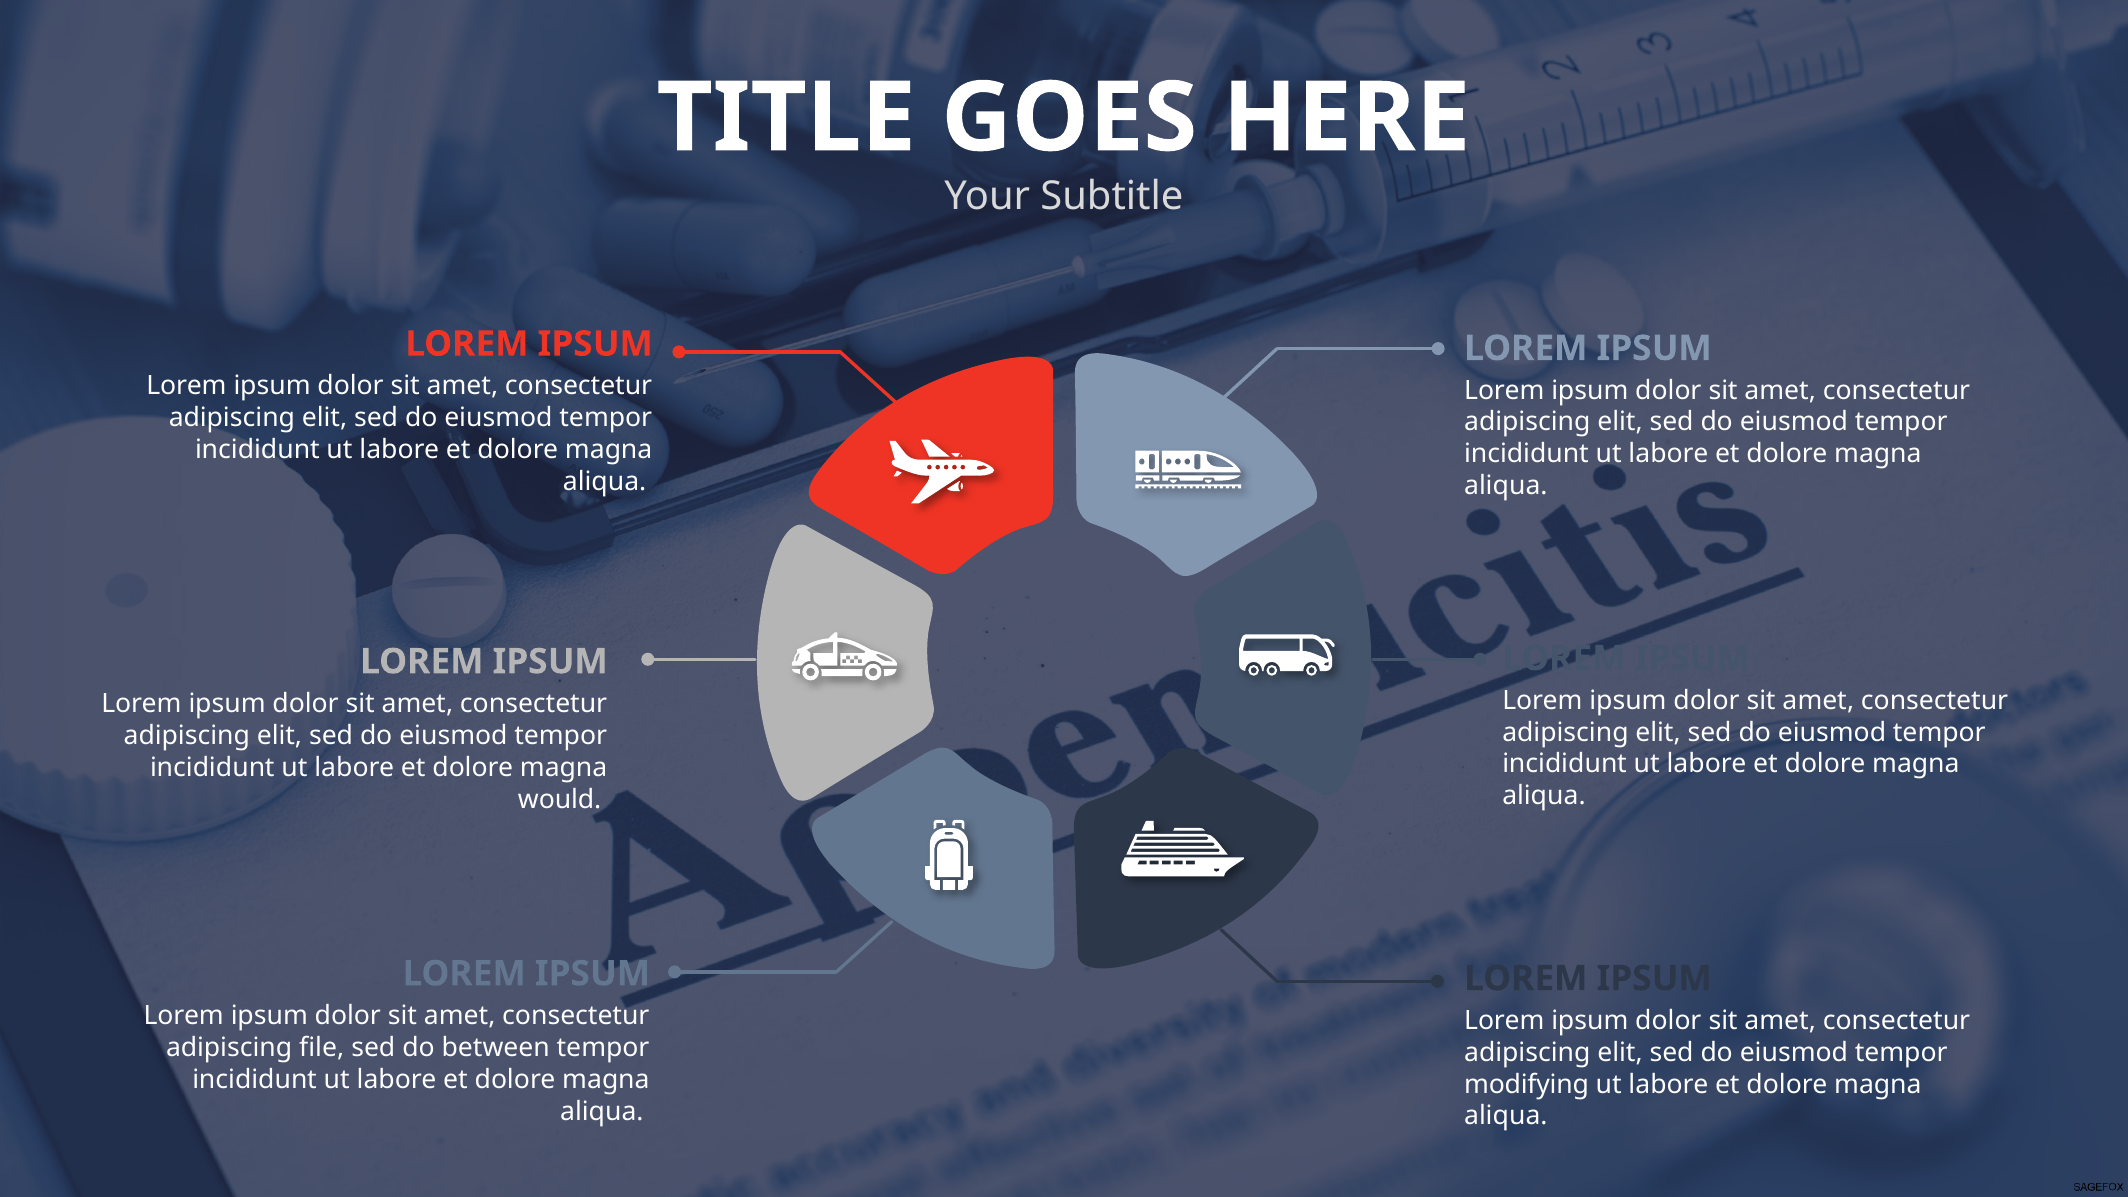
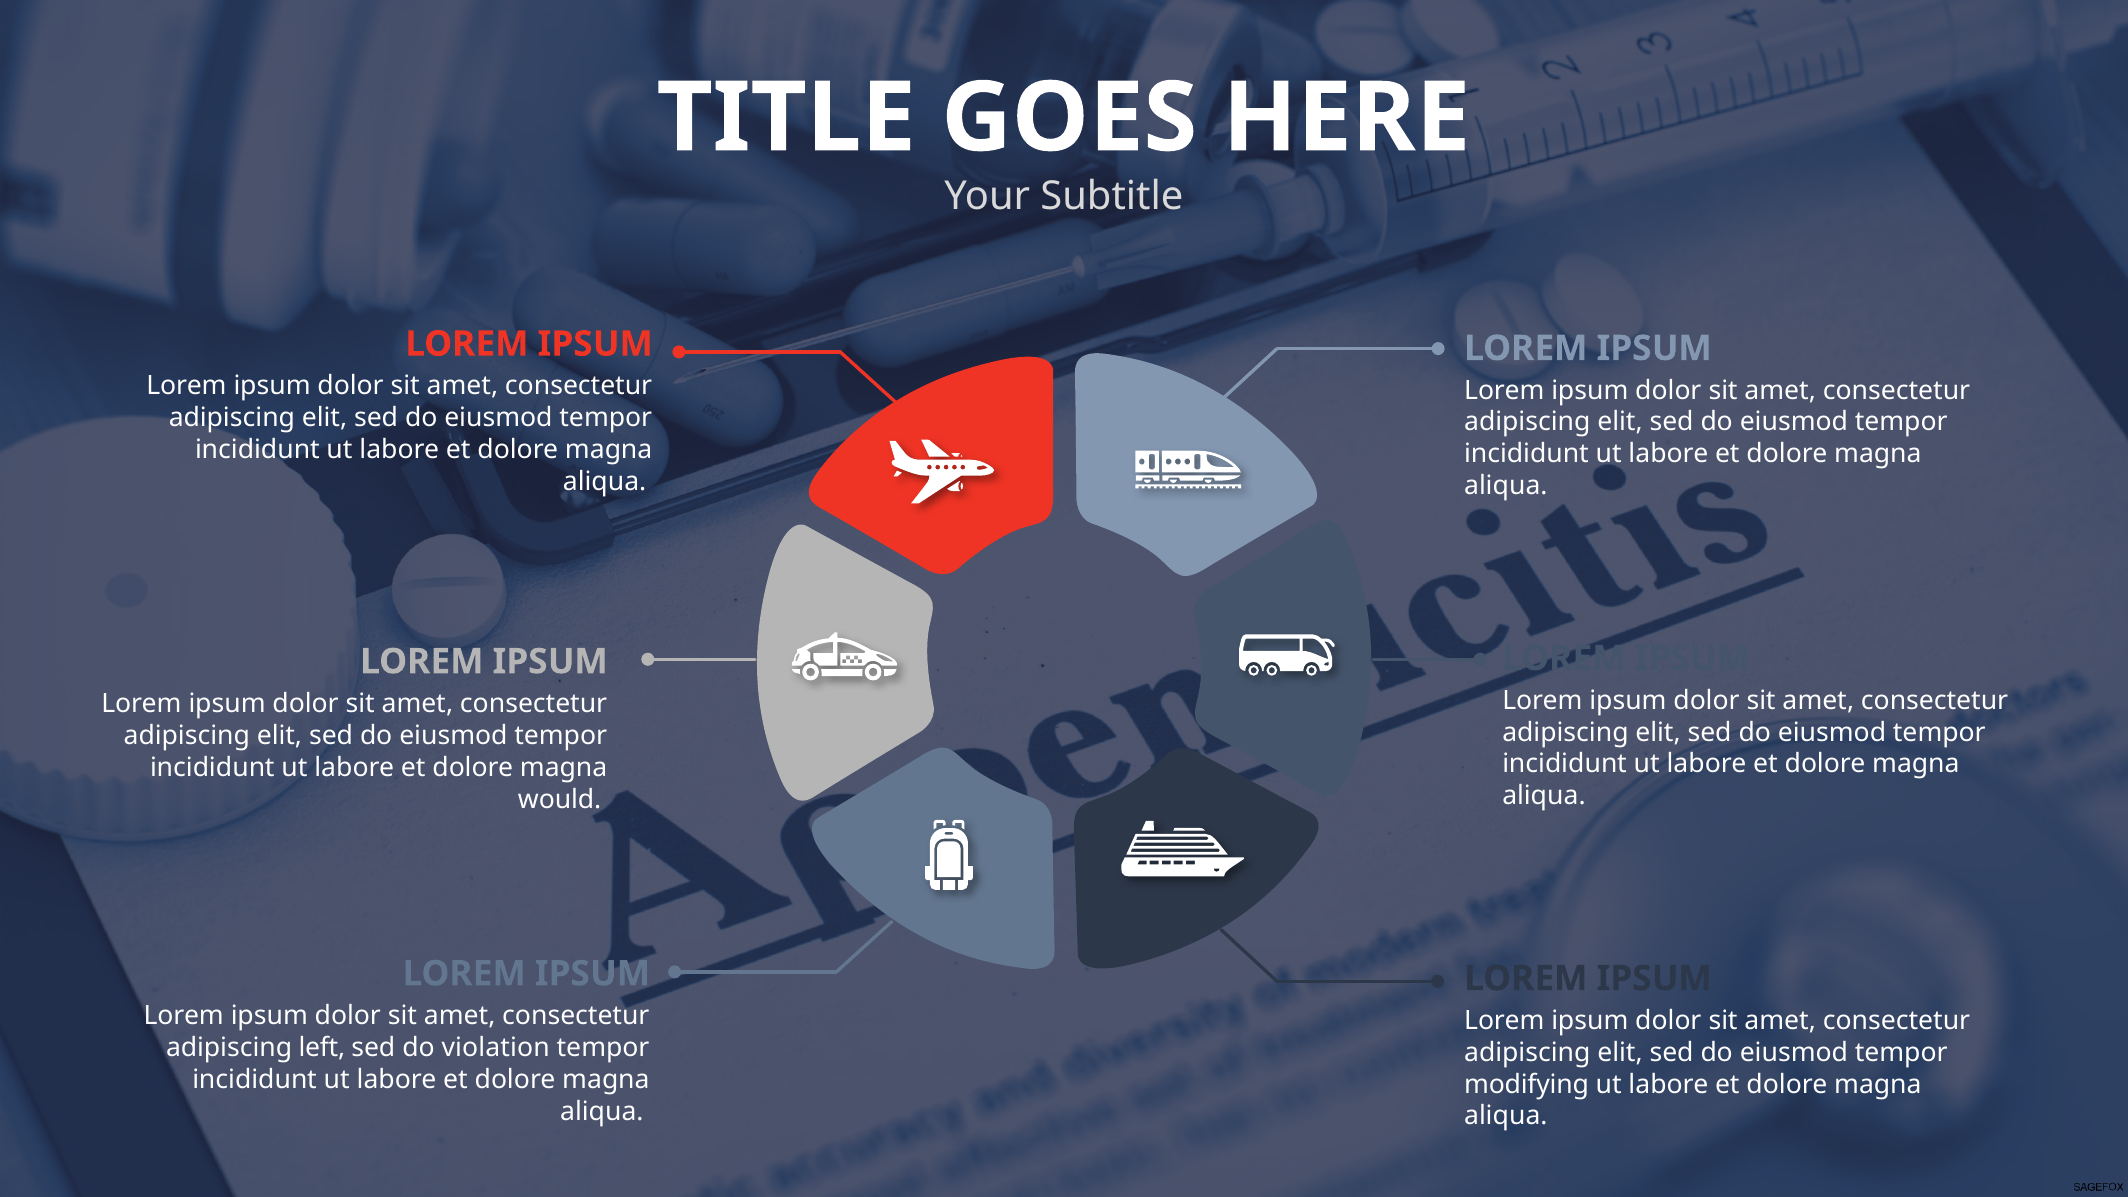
file: file -> left (322, 1048)
between: between -> violation (496, 1048)
